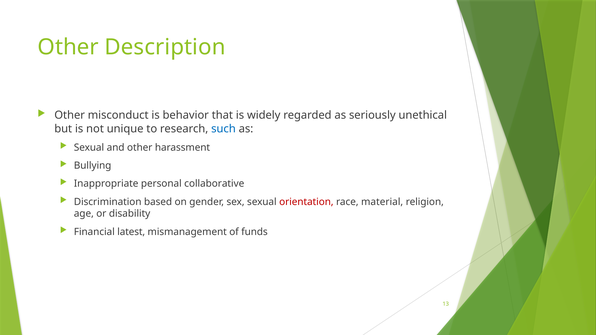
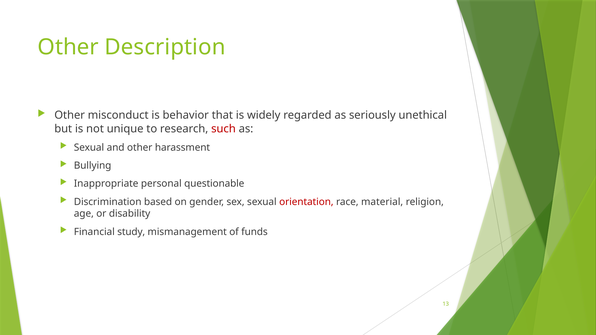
such colour: blue -> red (223, 129)
collaborative: collaborative -> questionable (214, 184)
latest: latest -> study (131, 232)
